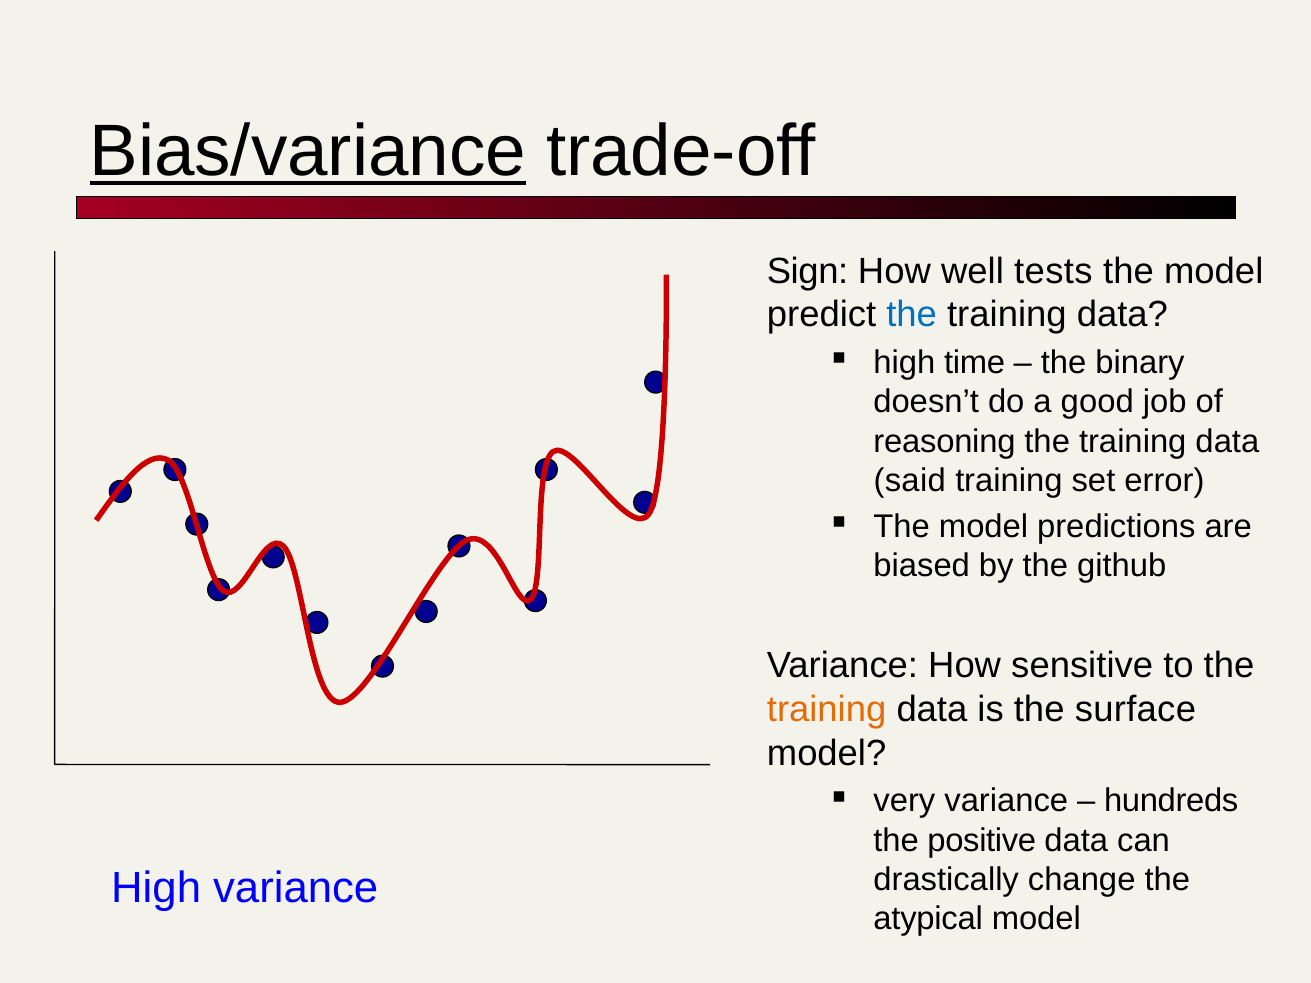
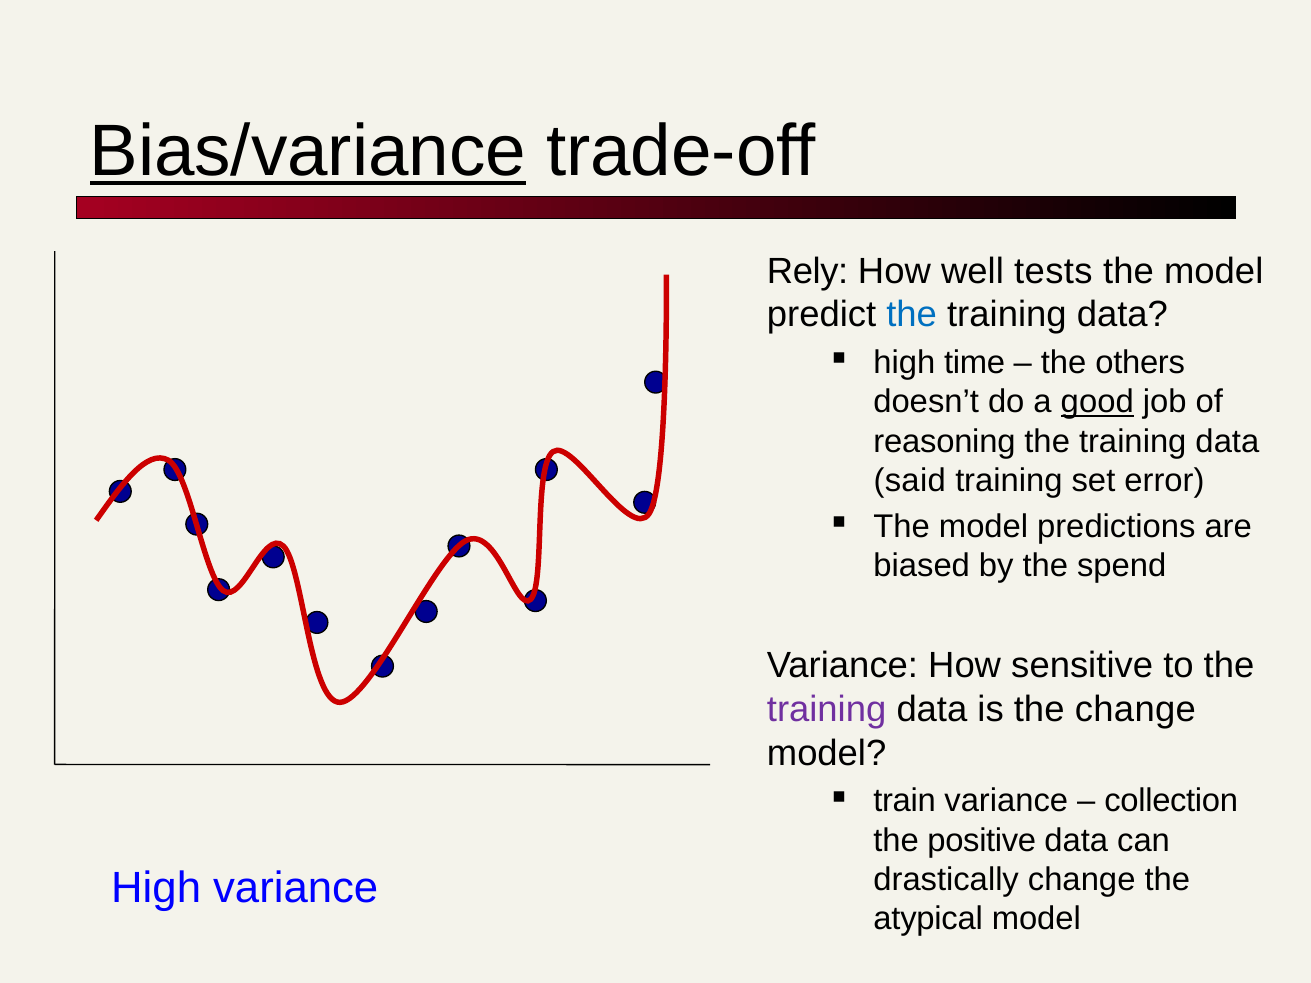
Sign: Sign -> Rely (808, 271)
binary: binary -> others (1140, 363)
good underline: none -> present (1097, 402)
github: github -> spend (1122, 566)
training colour: orange -> purple (827, 710)
the surface: surface -> change (1135, 710)
very: very -> train (905, 801)
hundreds: hundreds -> collection (1171, 801)
